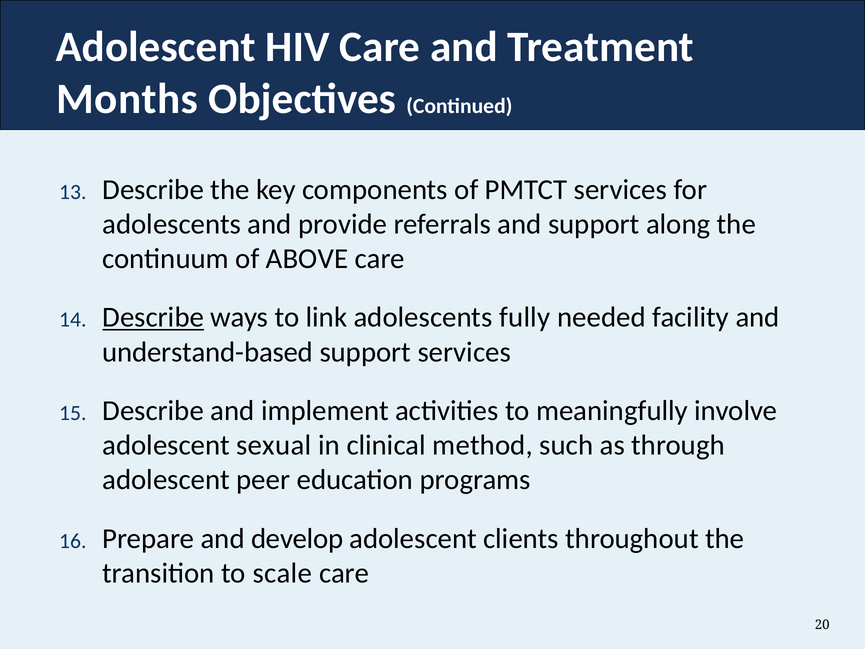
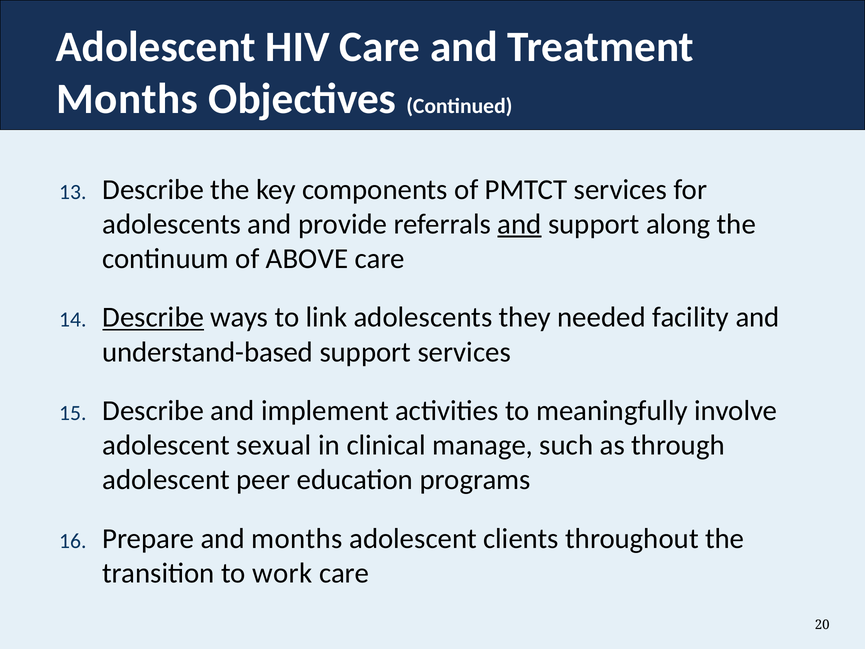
and underline: none -> present (519, 224)
fully: fully -> they (525, 317)
method: method -> manage (483, 445)
and develop: develop -> months (297, 538)
scale: scale -> work (282, 573)
